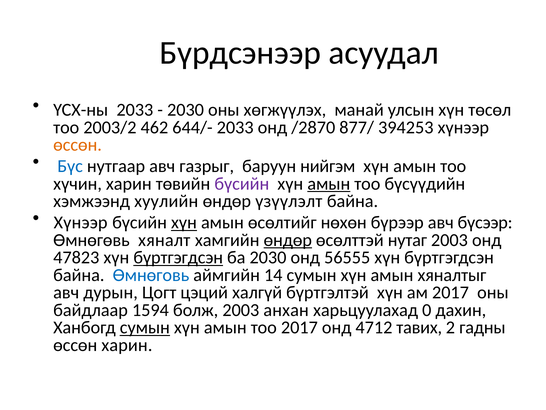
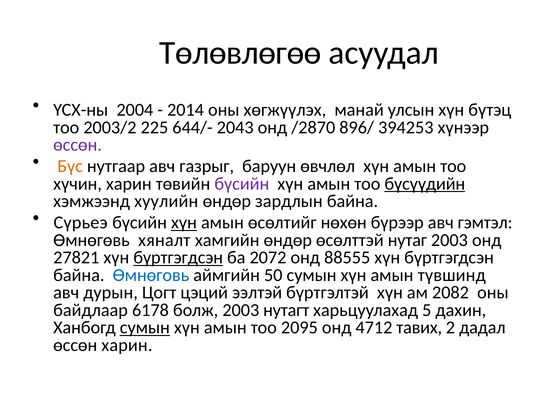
Бүрдсэнээр: Бүрдсэнээр -> Төлөвлөгөө (240, 53)
ҮСХ-ны 2033: 2033 -> 2004 (135, 110)
2030: 2030 -> 2014 (186, 110)
төсөл: төсөл -> бүтэц (490, 110)
462: 462 -> 225 (154, 127)
644/- 2033: 2033 -> 2043 (235, 127)
877/: 877/ -> 896/ (357, 127)
өссөн colour: orange -> purple (78, 145)
Бүс colour: blue -> orange (70, 166)
нийгэм: нийгэм -> өвчлөл (328, 166)
амын underline: present -> none (329, 184)
бүсүүдийн underline: none -> present (425, 184)
үзүүлэлт: үзүүлэлт -> зардлын (289, 201)
Хүнээр: Хүнээр -> Сүрьеэ (81, 222)
бүсээр: бүсээр -> гэмтэл (485, 222)
өндөр underline: present -> none (288, 240)
47823: 47823 -> 27821 (76, 257)
ба 2030: 2030 -> 2072 (268, 257)
56555: 56555 -> 88555 (347, 257)
14: 14 -> 50 (273, 275)
хяналтыг: хяналтыг -> түвшинд (452, 275)
халгүй: халгүй -> ээлтэй (257, 292)
ам 2017: 2017 -> 2082 (450, 292)
1594: 1594 -> 6178 (150, 310)
анхан: анхан -> нутагт (286, 310)
0: 0 -> 5 (427, 310)
тоо 2017: 2017 -> 2095 (299, 327)
гадны: гадны -> дадал (482, 327)
